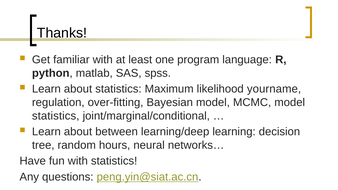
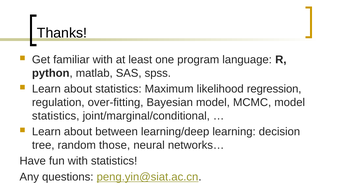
yourname: yourname -> regression (274, 89)
hours: hours -> those (115, 145)
